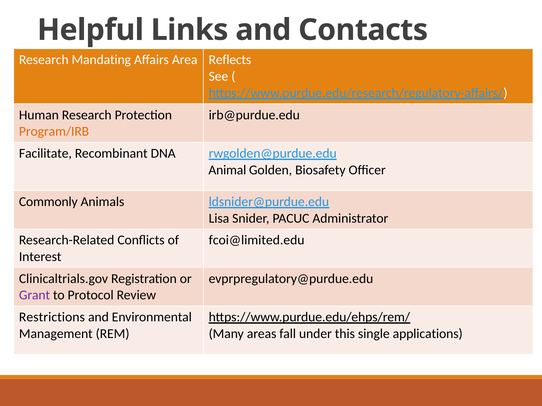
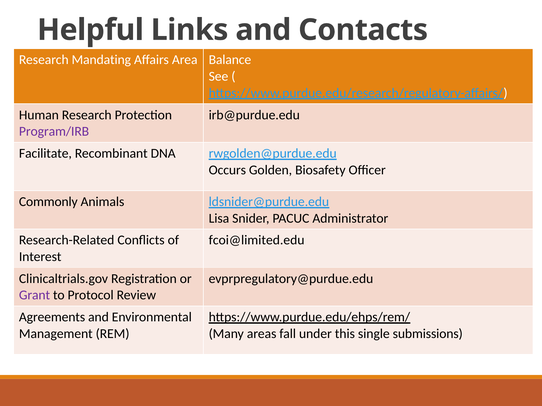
Reflects: Reflects -> Balance (230, 60)
Program/IRB colour: orange -> purple (54, 132)
Animal: Animal -> Occurs (227, 170)
Restrictions: Restrictions -> Agreements (52, 318)
applications: applications -> submissions (428, 334)
